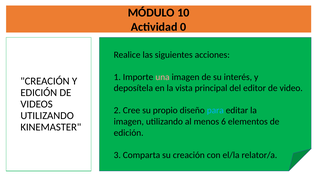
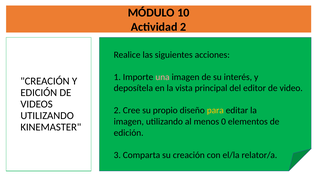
Actividad 0: 0 -> 2 (183, 27)
para colour: light blue -> yellow (215, 111)
6: 6 -> 0 (224, 122)
